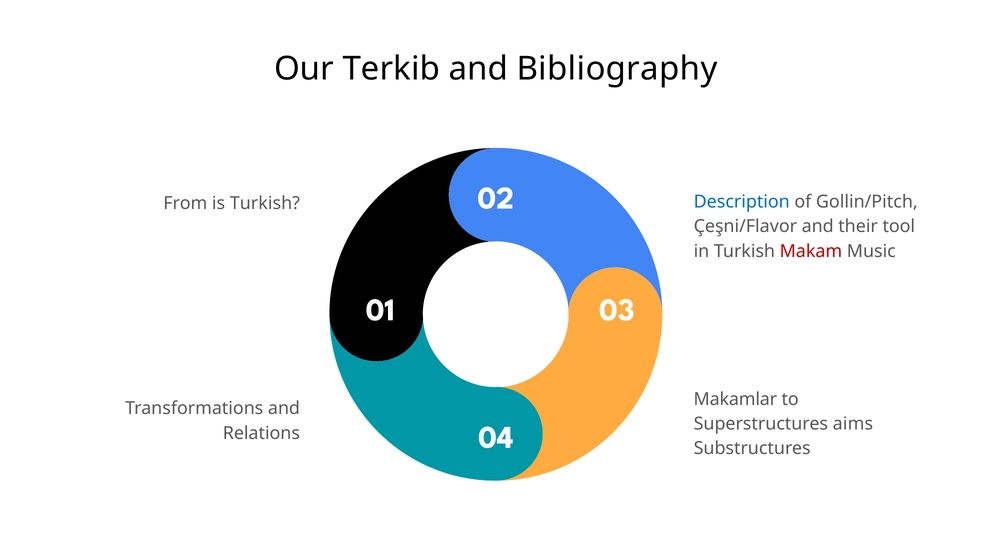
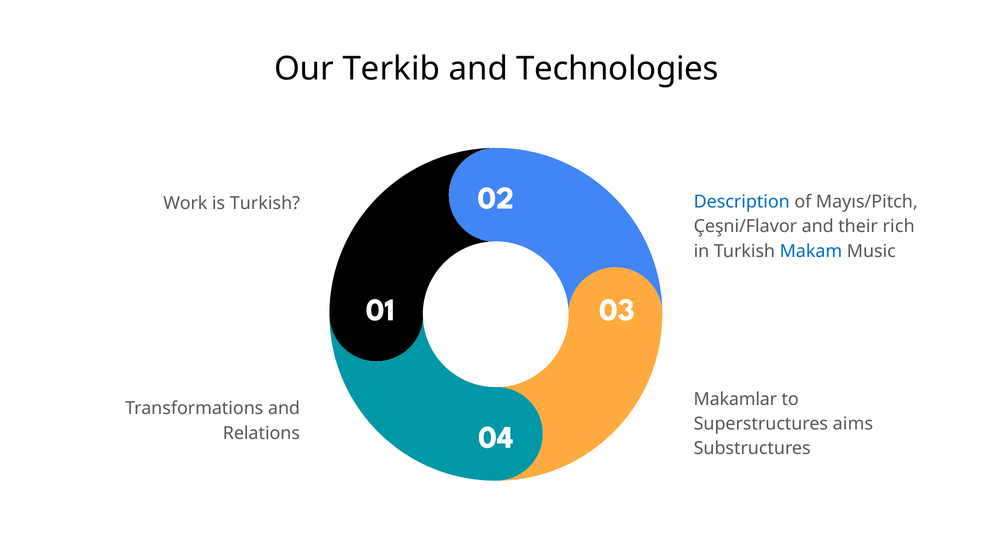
Bibliography: Bibliography -> Technologies (617, 69)
Gollin/Pitch: Gollin/Pitch -> Mayıs/Pitch (867, 202)
From: From -> Work (185, 203)
tool: tool -> rich (899, 227)
Makam colour: red -> blue (811, 251)
